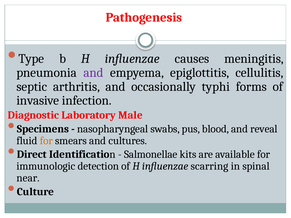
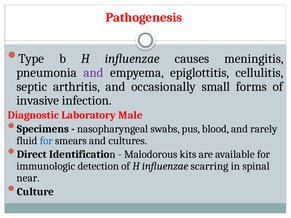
typhi: typhi -> small (216, 87)
reveal: reveal -> rarely (264, 129)
for colour: orange -> blue (46, 141)
Salmonellae: Salmonellae -> Malodorous (151, 155)
